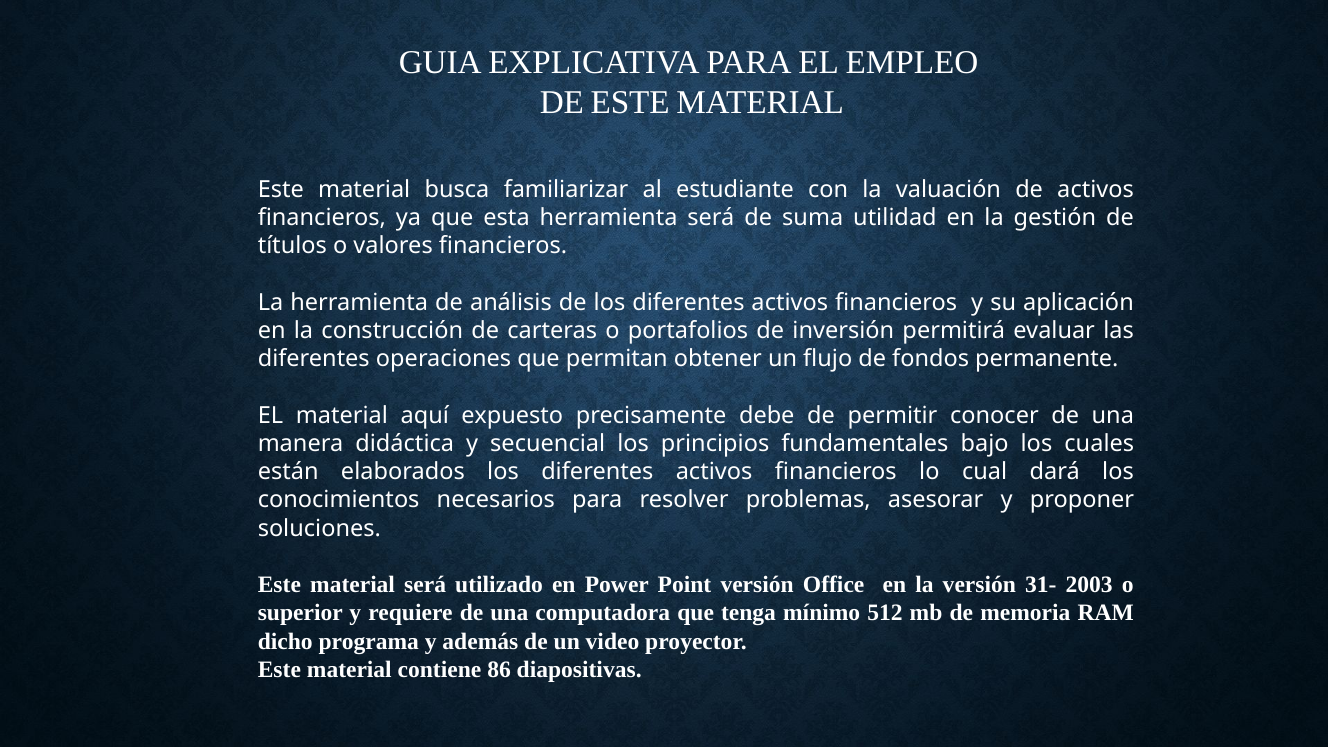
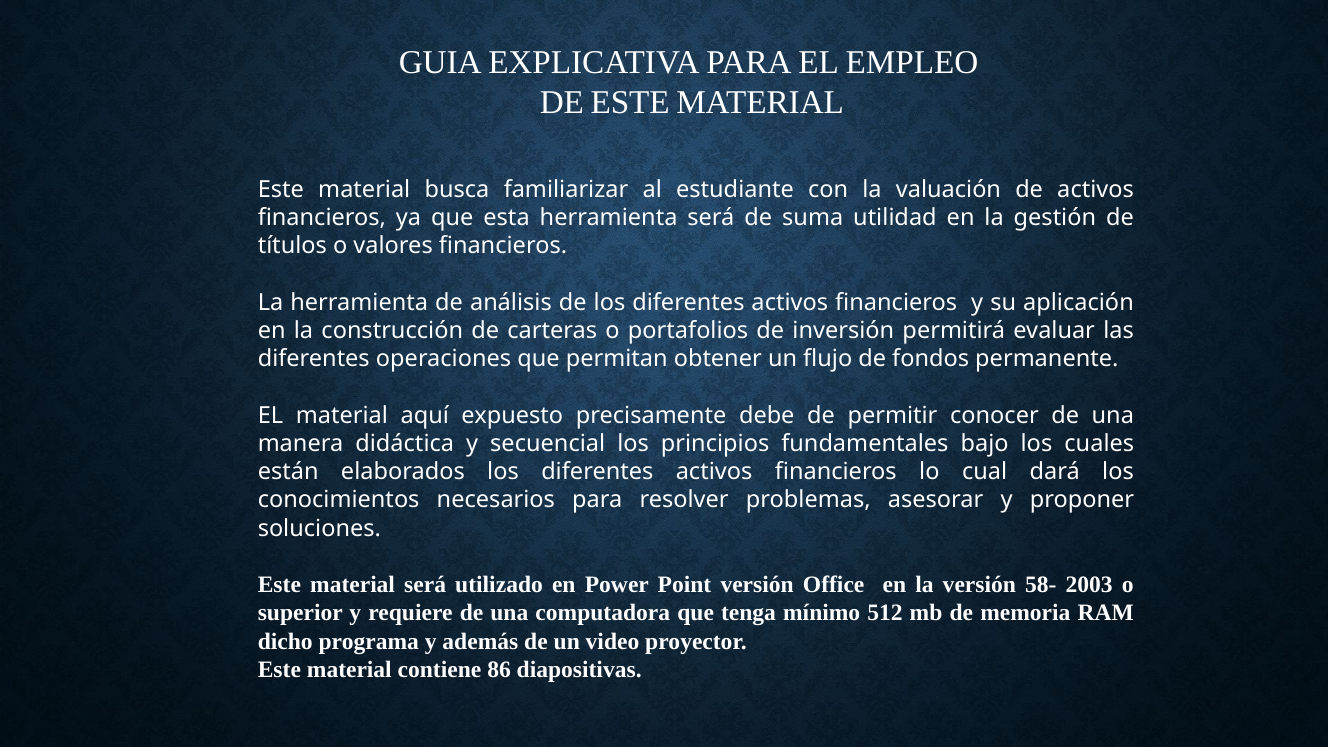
31-: 31- -> 58- (1041, 585)
